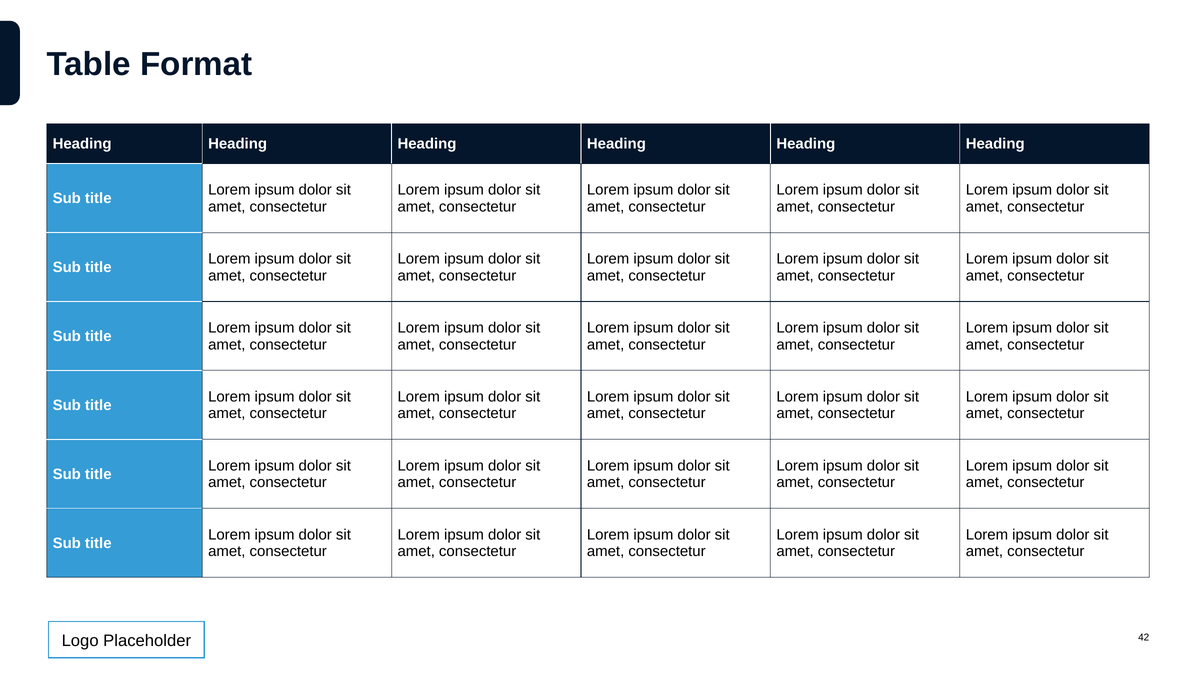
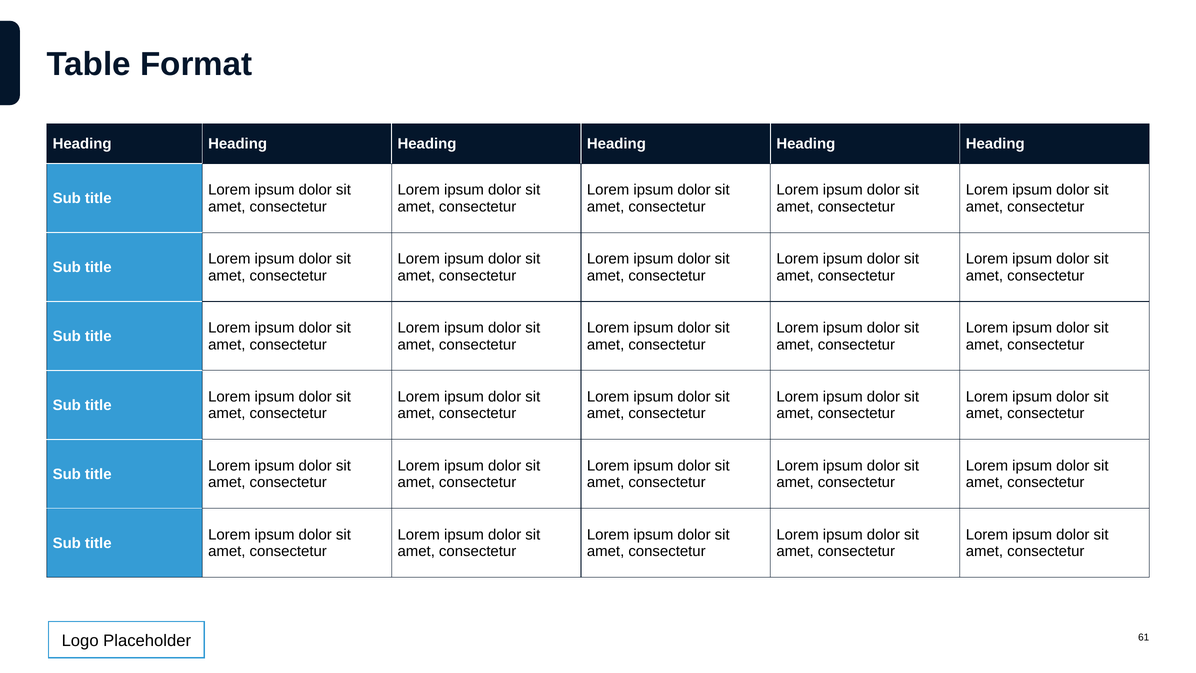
42: 42 -> 61 (1144, 637)
